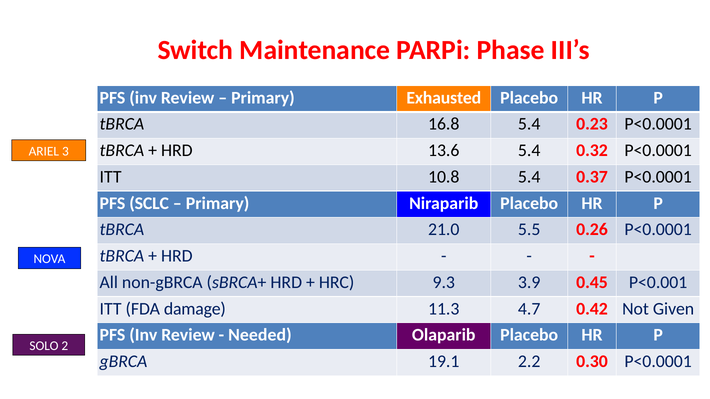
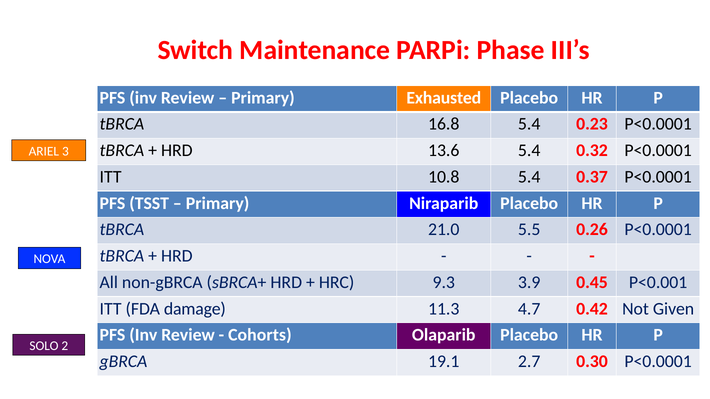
SCLC: SCLC -> TSST (149, 203)
Needed: Needed -> Cohorts (260, 335)
2.2: 2.2 -> 2.7 (529, 362)
